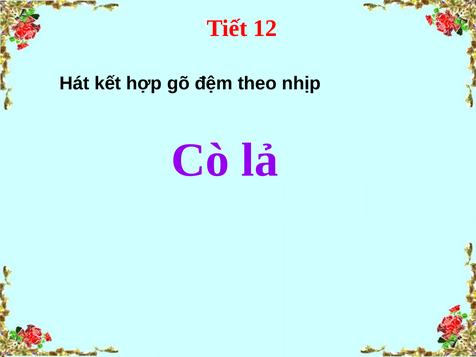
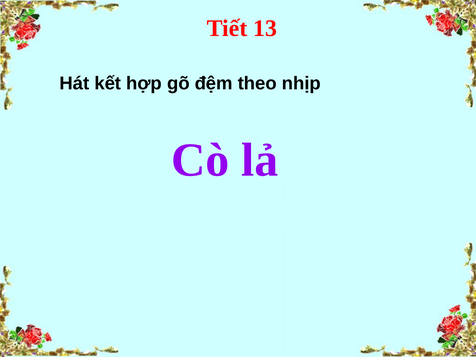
12: 12 -> 13 (265, 28)
